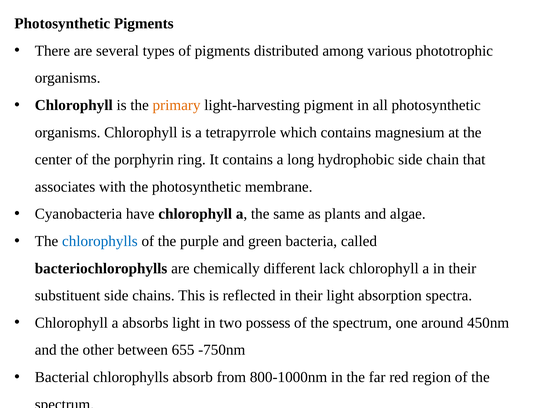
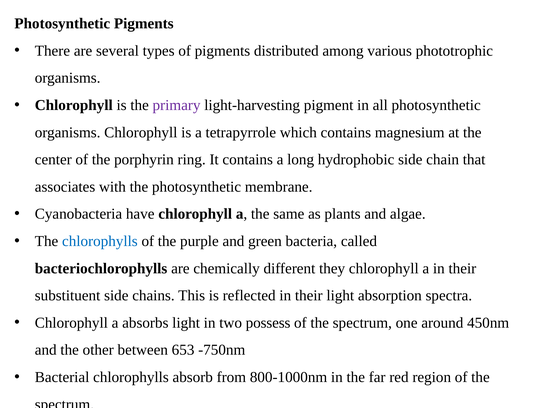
primary colour: orange -> purple (177, 105)
lack: lack -> they (332, 268)
655: 655 -> 653 (183, 350)
